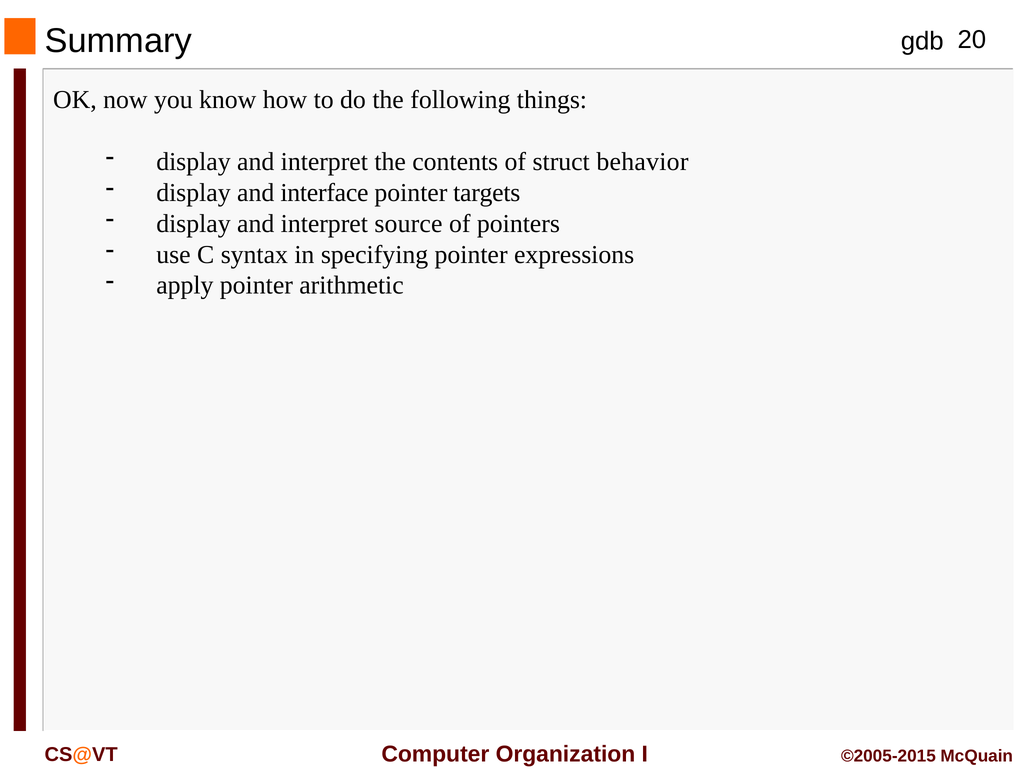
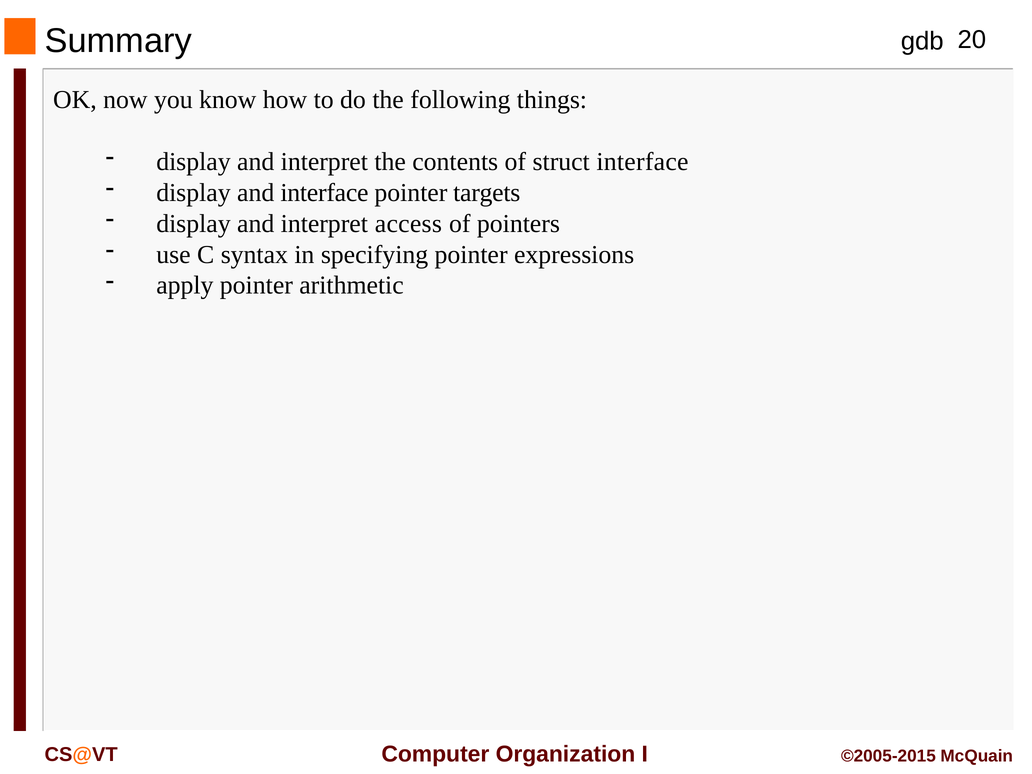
struct behavior: behavior -> interface (642, 162)
source: source -> access (408, 224)
